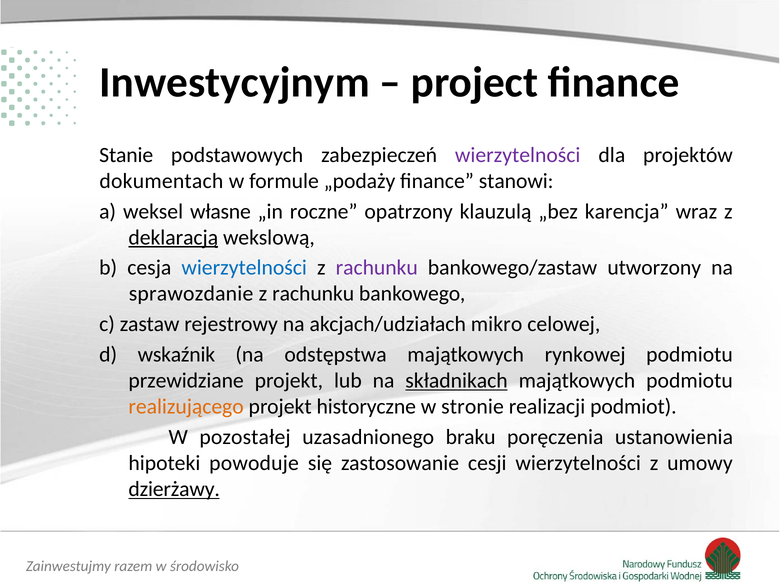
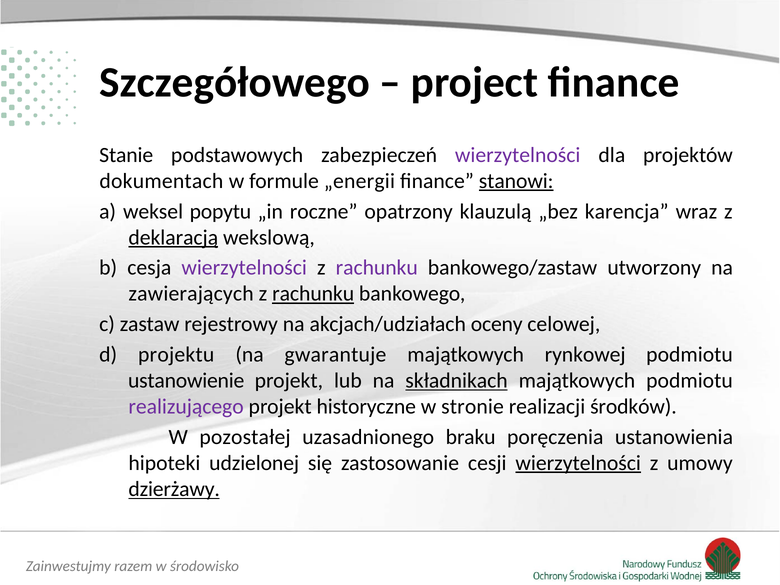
Inwestycyjnym: Inwestycyjnym -> Szczegółowego (235, 82)
„podaży: „podaży -> „energii (359, 181)
stanowi underline: none -> present (516, 181)
własne: własne -> popytu (220, 211)
wierzytelności colour: blue -> purple (244, 268)
sprawozdanie: sprawozdanie -> zawierających (191, 294)
rachunku underline: none -> present (313, 294)
mikro: mikro -> oceny (497, 324)
wskaźnik: wskaźnik -> projektu (176, 355)
odstępstwa: odstępstwa -> gwarantuje (335, 355)
przewidziane: przewidziane -> ustanowienie (186, 381)
realizującego colour: orange -> purple (186, 407)
podmiot: podmiot -> środków (633, 407)
powoduje: powoduje -> udzielonej (254, 463)
wierzytelności underline: none -> present (578, 463)
